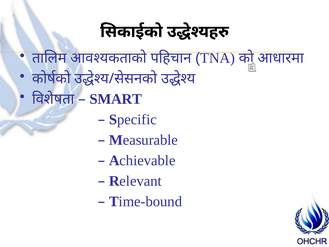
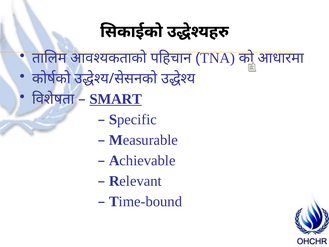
SMART underline: none -> present (116, 99)
